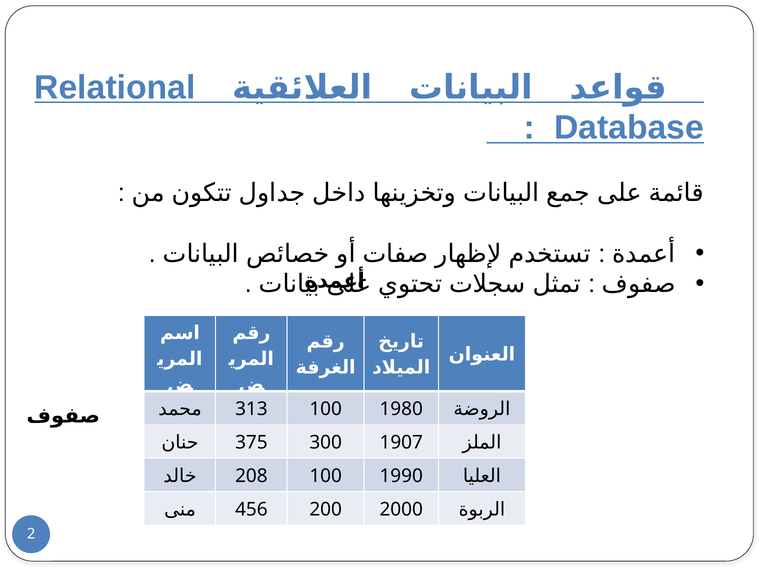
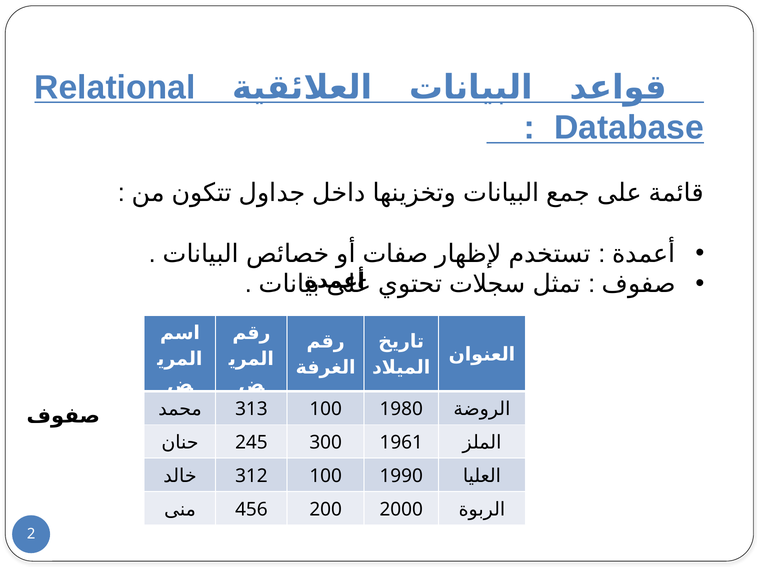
375: 375 -> 245 (251, 443)
1907: 1907 -> 1961 (401, 443)
208: 208 -> 312 (251, 476)
